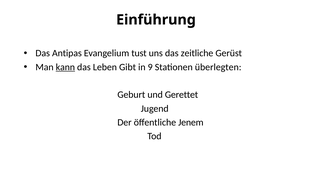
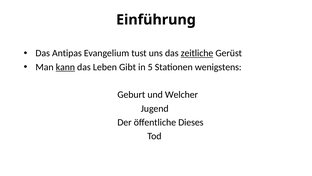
zeitliche underline: none -> present (197, 53)
9: 9 -> 5 (150, 67)
überlegten: überlegten -> wenigstens (218, 67)
Gerettet: Gerettet -> Welcher (181, 94)
Jenem: Jenem -> Dieses (191, 122)
